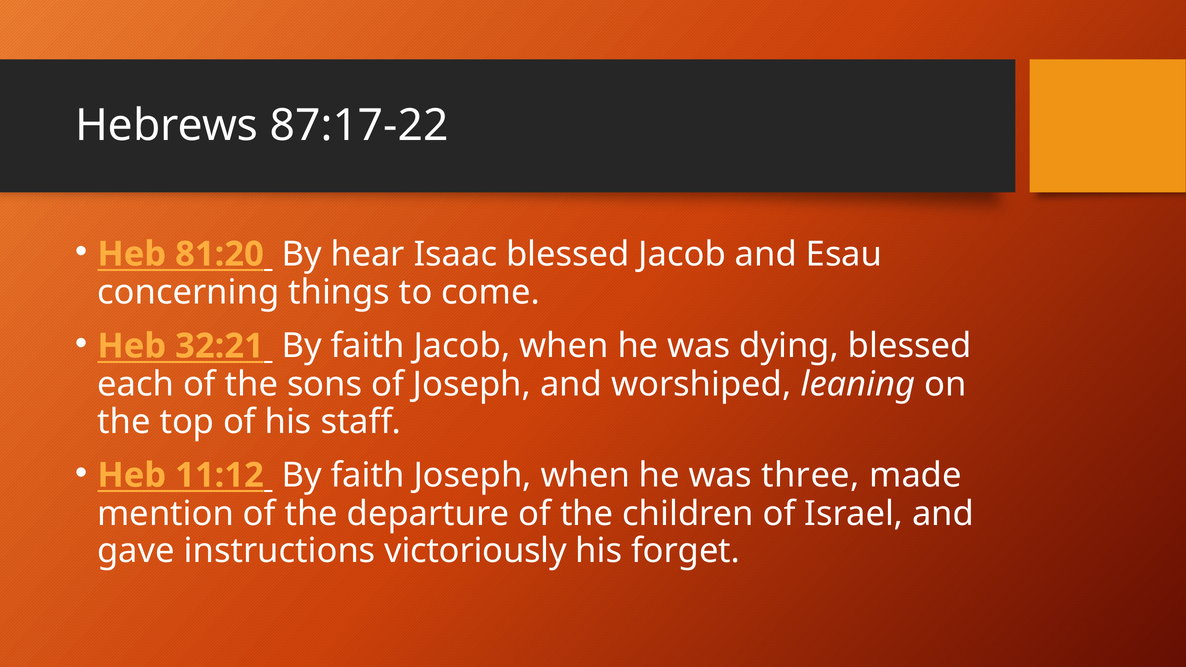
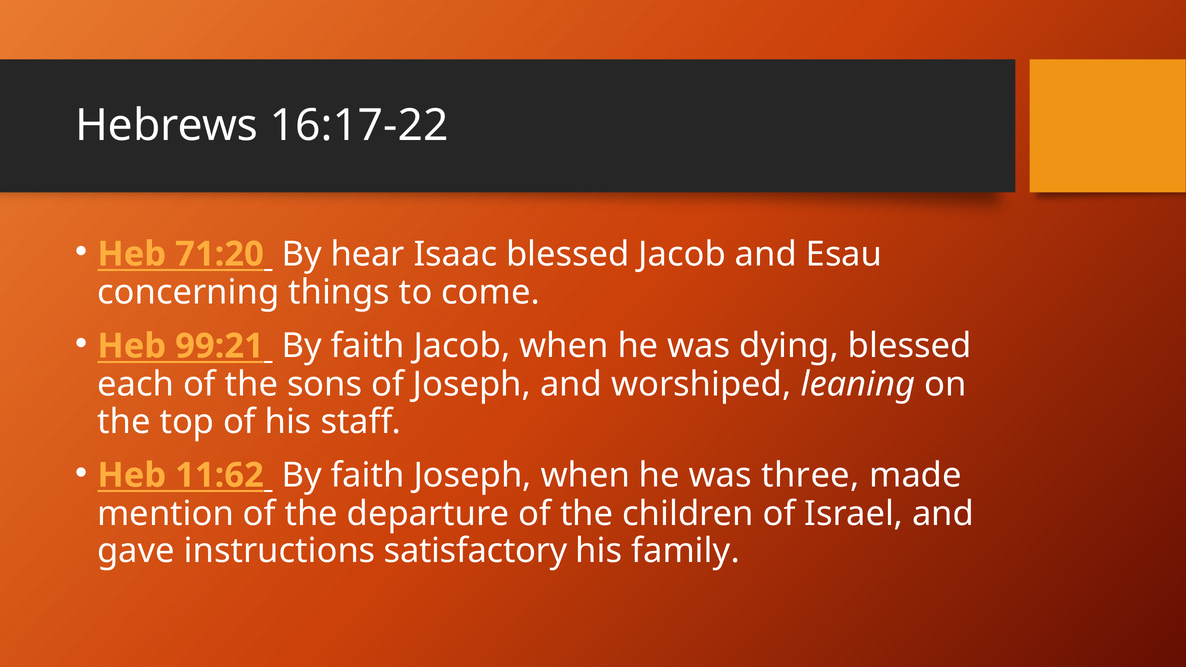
87:17-22: 87:17-22 -> 16:17-22 (359, 126)
81:20: 81:20 -> 71:20 (219, 254)
32:21: 32:21 -> 99:21 (219, 346)
11:12: 11:12 -> 11:62 (219, 475)
victoriously: victoriously -> satisfactory (476, 551)
forget: forget -> family (686, 551)
